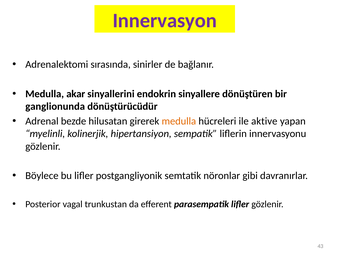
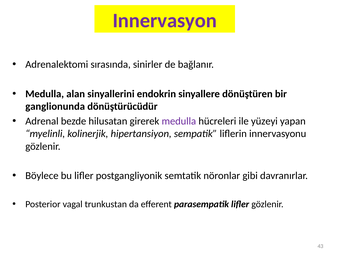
akar: akar -> alan (76, 94)
medulla colour: orange -> purple (179, 121)
aktive: aktive -> yüzeyi (264, 121)
